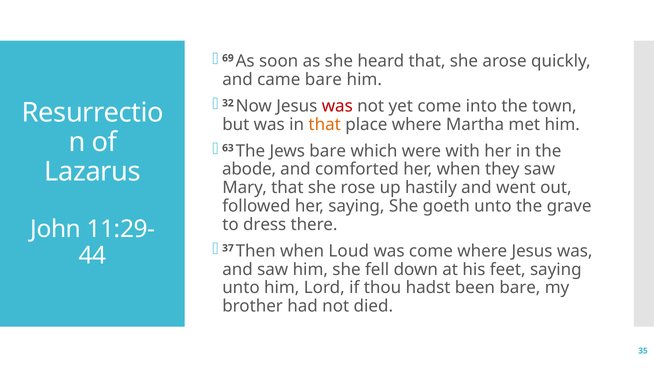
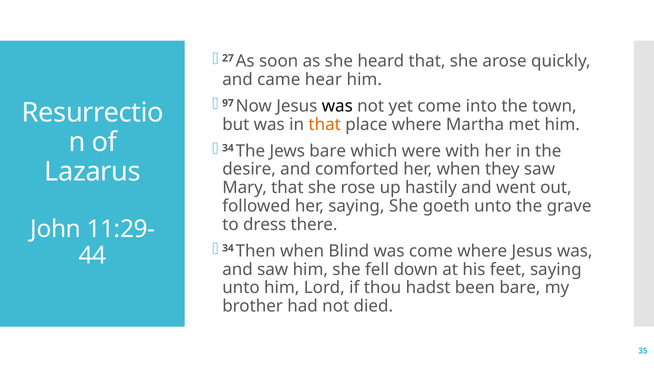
69: 69 -> 27 (228, 58)
came bare: bare -> hear (323, 79)
32: 32 -> 97 (228, 103)
was colour: red -> black (337, 106)
63: 63 -> 34 (228, 148)
abode: abode -> desire (249, 169)
37: 37 -> 34 (228, 248)
Loud: Loud -> Blind (349, 251)
